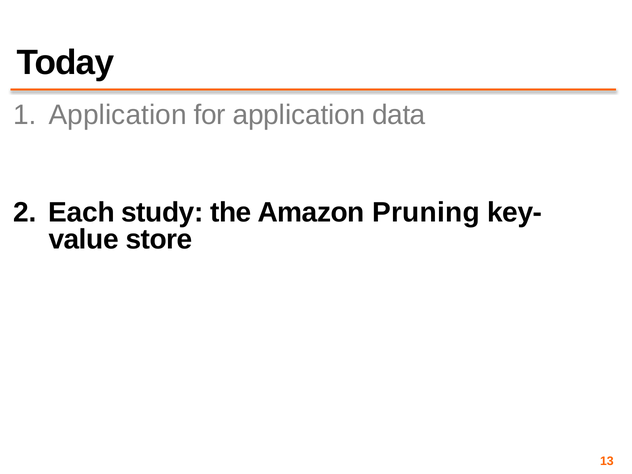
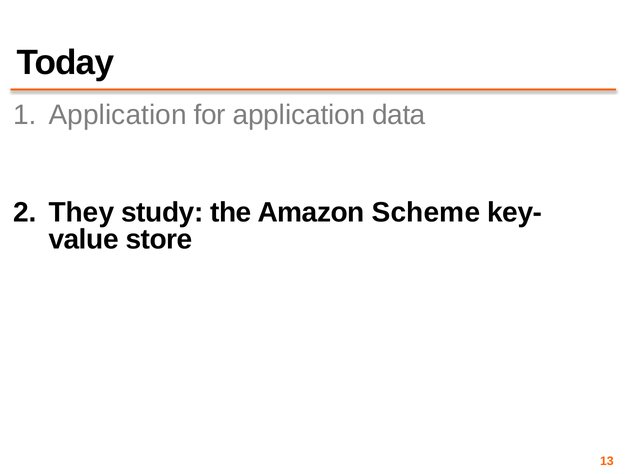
Each: Each -> They (81, 213)
Pruning: Pruning -> Scheme (426, 213)
